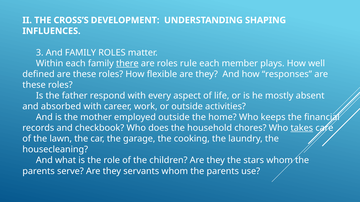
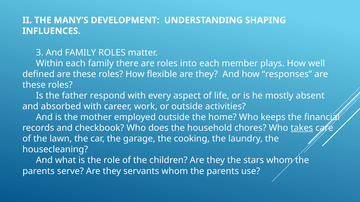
CROSS’S: CROSS’S -> MANY’S (71, 20)
there underline: present -> none (127, 63)
rule: rule -> into (188, 63)
